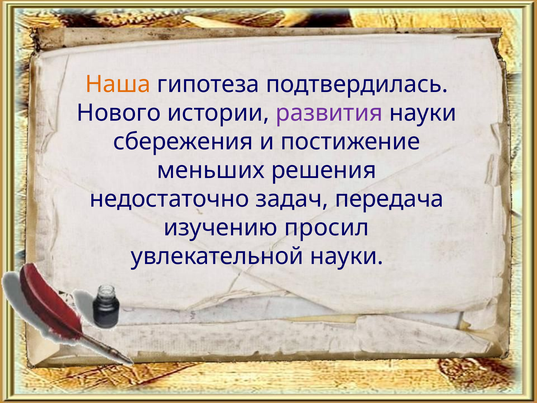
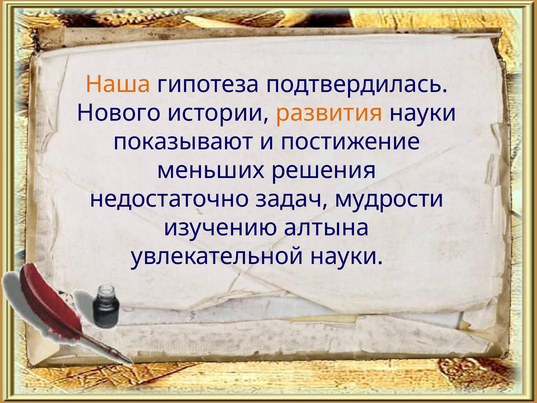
развития colour: purple -> orange (329, 113)
сбережения: сбережения -> показывают (183, 142)
передача: передача -> мудрости (389, 199)
просил: просил -> алтына (327, 227)
